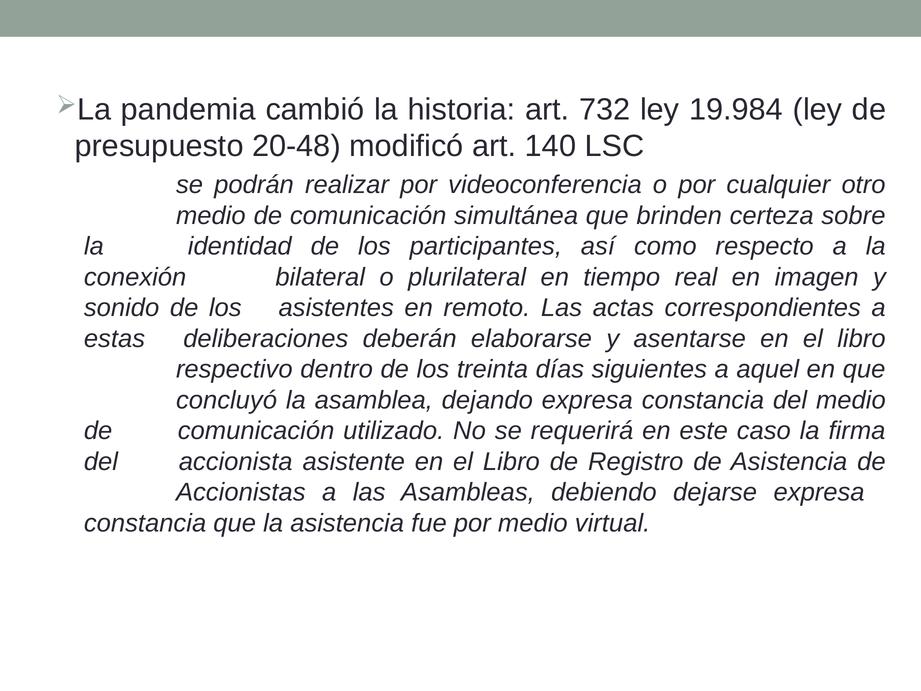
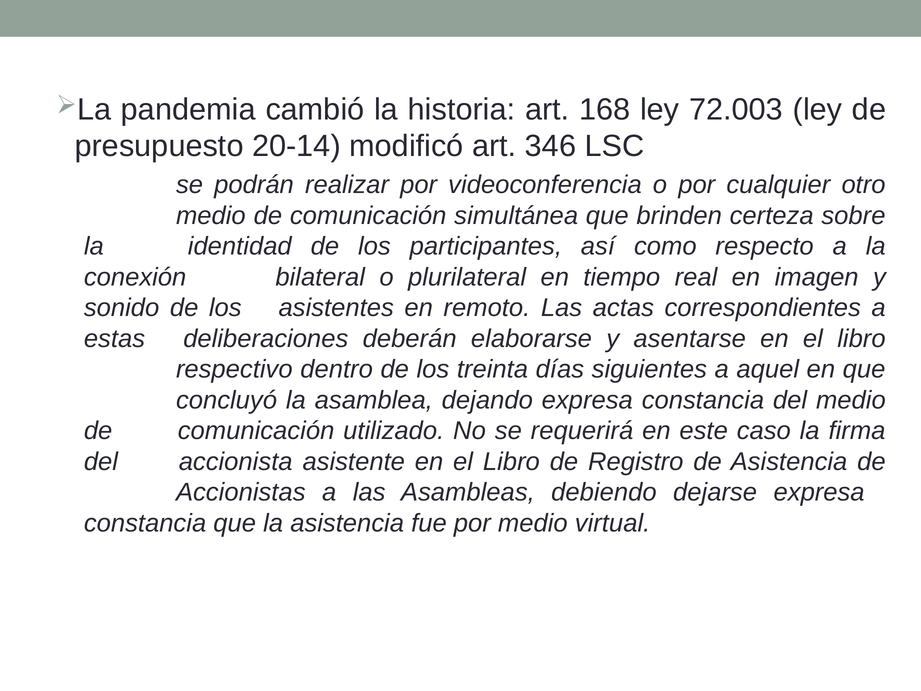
732: 732 -> 168 (605, 109)
19.984: 19.984 -> 72.003 (736, 109)
20-48: 20-48 -> 20-14 (296, 146)
140: 140 -> 346 (551, 146)
